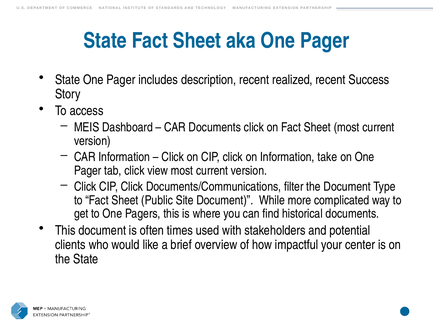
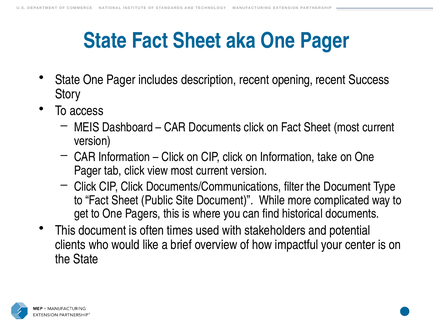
realized: realized -> opening (292, 80)
